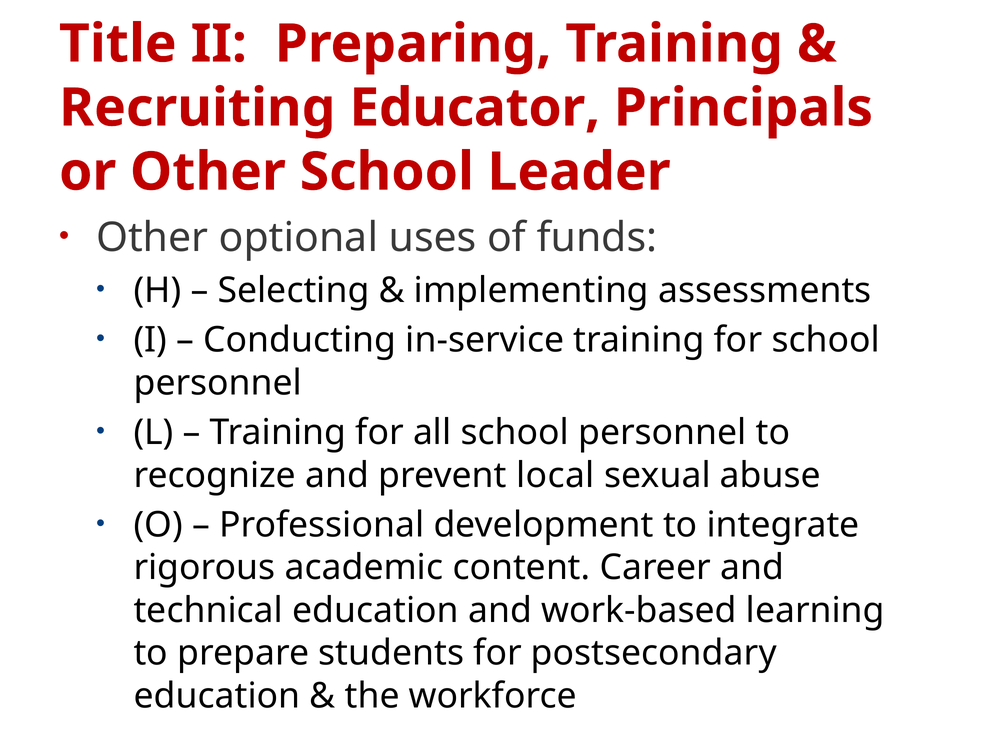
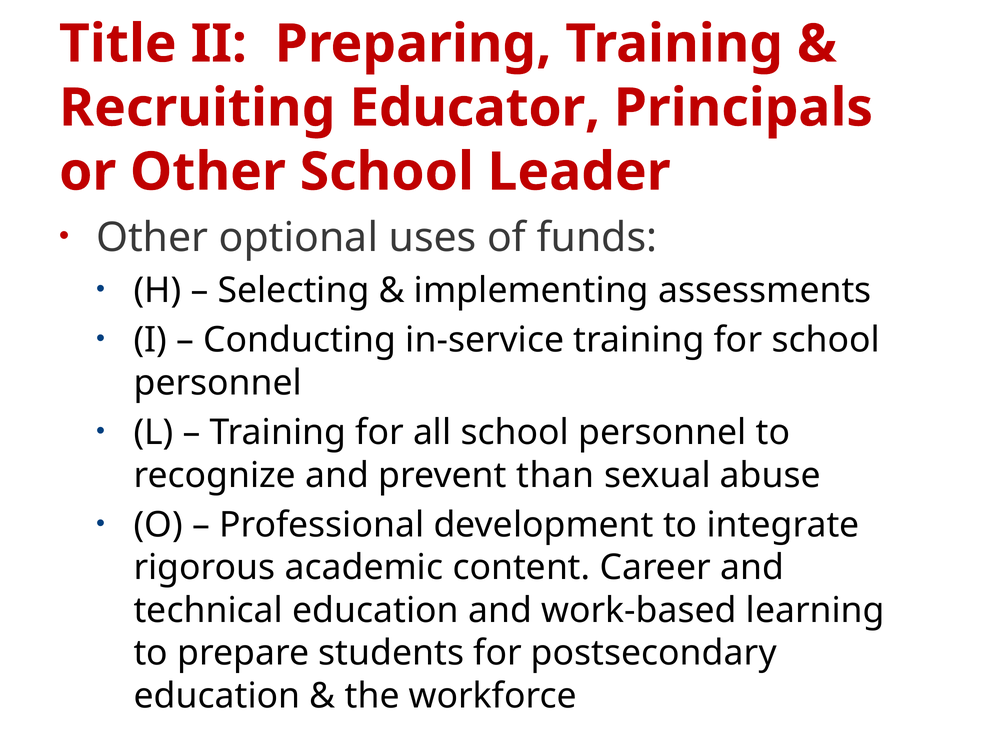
local: local -> than (555, 475)
